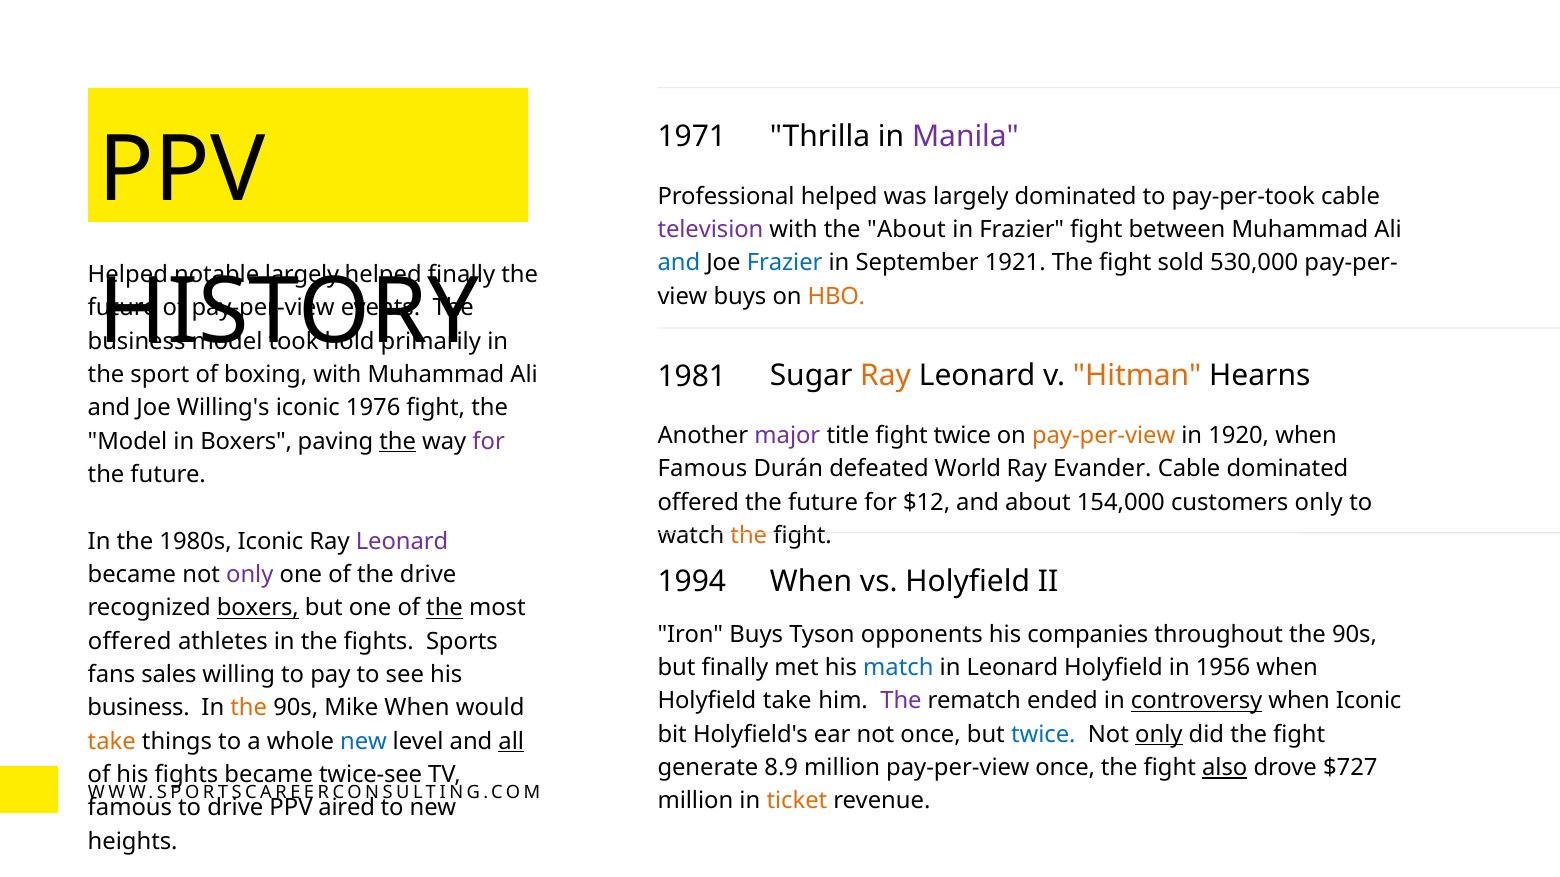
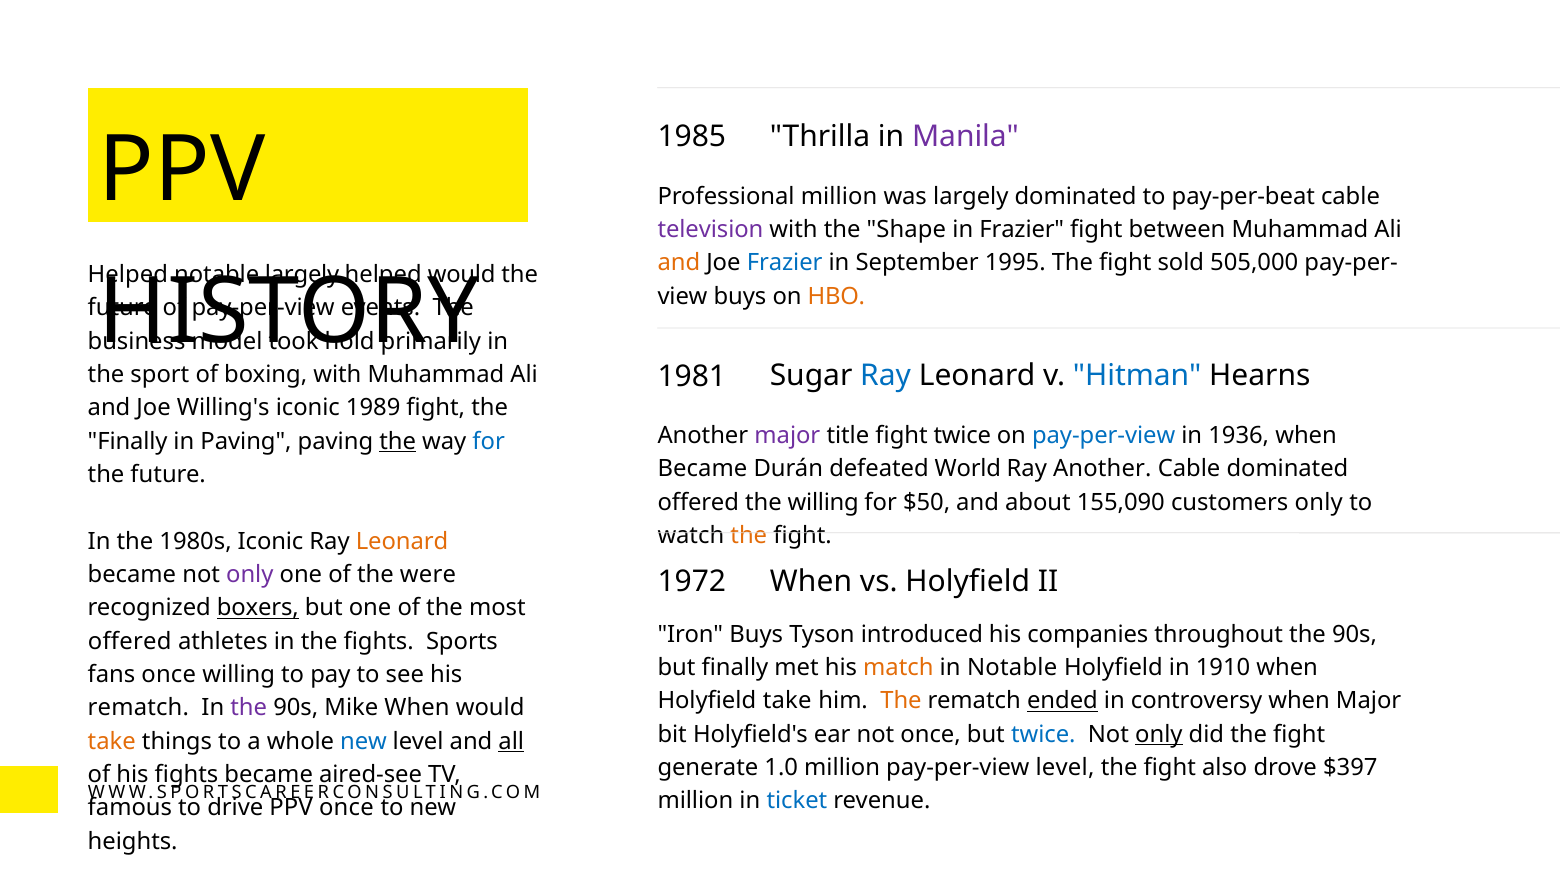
1971: 1971 -> 1985 (692, 137)
Professional helped: helped -> million (839, 196)
pay-per-took: pay-per-took -> pay-per-beat (1243, 196)
the About: About -> Shape (906, 230)
and colour: blue -> orange (679, 263)
1921: 1921 -> 1995 (1015, 263)
530,000: 530,000 -> 505,000 (1254, 263)
helped finally: finally -> would (462, 275)
Ray colour: orange -> blue (886, 376)
Hitman colour: orange -> blue (1137, 376)
1976: 1976 -> 1989 (373, 408)
pay-per-view colour: orange -> blue (1104, 436)
1920: 1920 -> 1936 (1239, 436)
Model: Model -> Finally (128, 442)
in Boxers: Boxers -> Paving (246, 442)
for colour: purple -> blue (489, 442)
Famous: Famous -> Became (702, 469)
Ray Evander: Evander -> Another (1102, 469)
offered the future: future -> willing (823, 503)
$12: $12 -> $50 (927, 503)
154,000: 154,000 -> 155,090 (1121, 503)
Leonard colour: purple -> orange (402, 542)
the drive: drive -> were (428, 575)
1994: 1994 -> 1972 (692, 582)
the underline: present -> none (445, 608)
opponents: opponents -> introduced (922, 635)
match colour: blue -> orange (898, 668)
in Leonard: Leonard -> Notable (1012, 668)
1956: 1956 -> 1910 (1223, 668)
fans sales: sales -> once (169, 675)
The colour: purple -> orange (901, 701)
ended underline: none -> present (1062, 701)
controversy underline: present -> none (1197, 701)
when Iconic: Iconic -> Major (1369, 701)
business: business -> rematch (138, 708)
the colour: orange -> purple (249, 708)
8.9: 8.9 -> 1.0 (781, 768)
pay-per-view once: once -> level (1065, 768)
also underline: present -> none (1225, 768)
$727: $727 -> $397 (1350, 768)
twice-see: twice-see -> aired-see (370, 775)
ticket colour: orange -> blue (797, 801)
PPV aired: aired -> once (346, 808)
